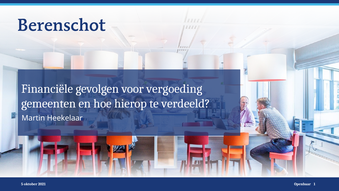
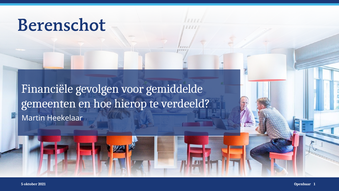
vergoeding: vergoeding -> gemiddelde (174, 89)
